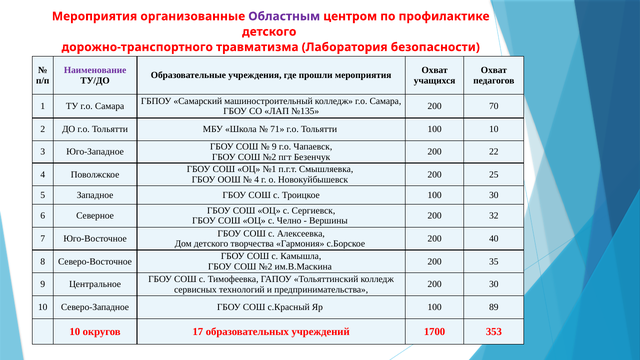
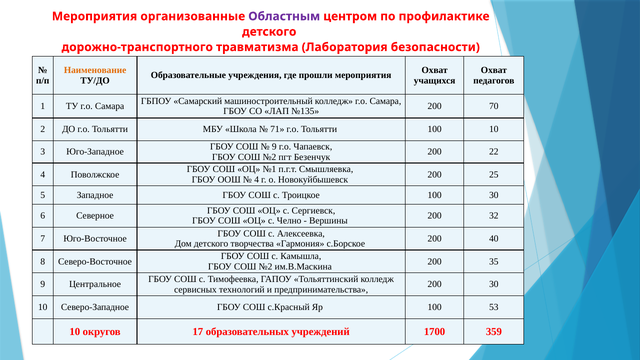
Наименование colour: purple -> orange (95, 70)
89: 89 -> 53 (494, 307)
353: 353 -> 359 (494, 332)
